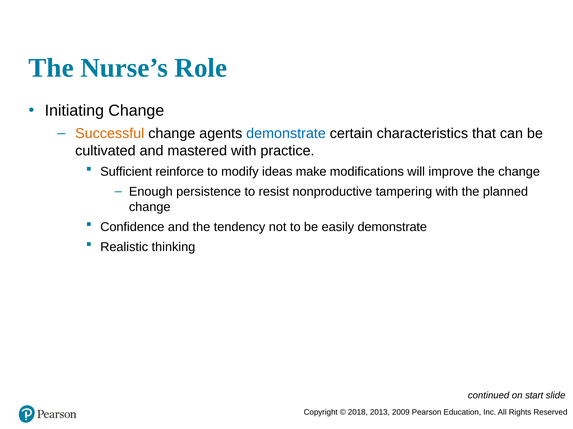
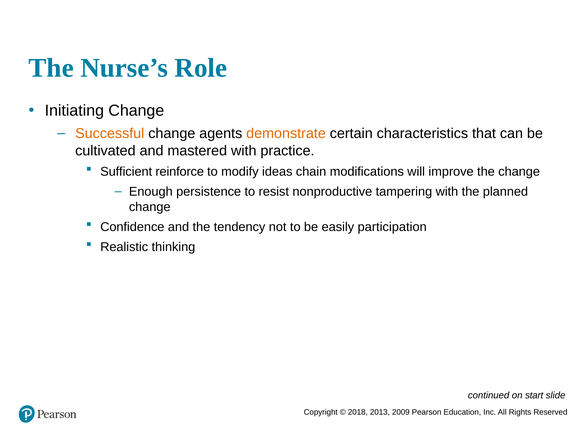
demonstrate colour: blue -> orange (286, 134)
make: make -> chain (311, 172)
easily demonstrate: demonstrate -> participation (392, 227)
